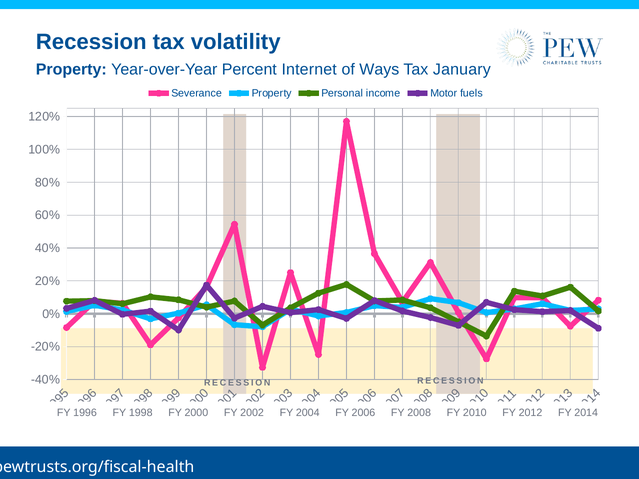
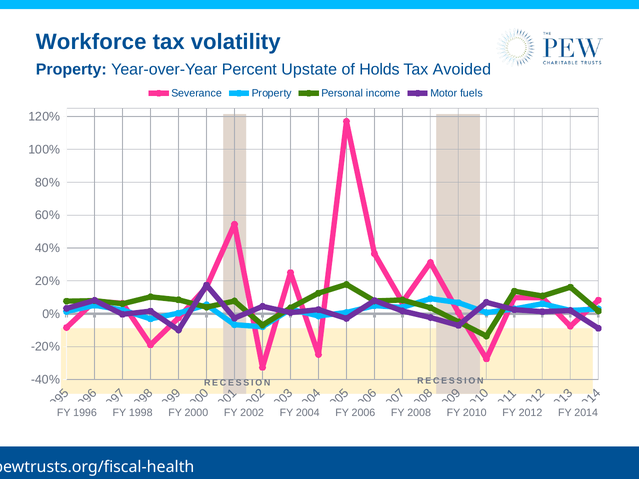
Recession: Recession -> Workforce (91, 42)
Internet: Internet -> Upstate (309, 69)
Ways: Ways -> Holds (379, 69)
January: January -> Avoided (462, 69)
